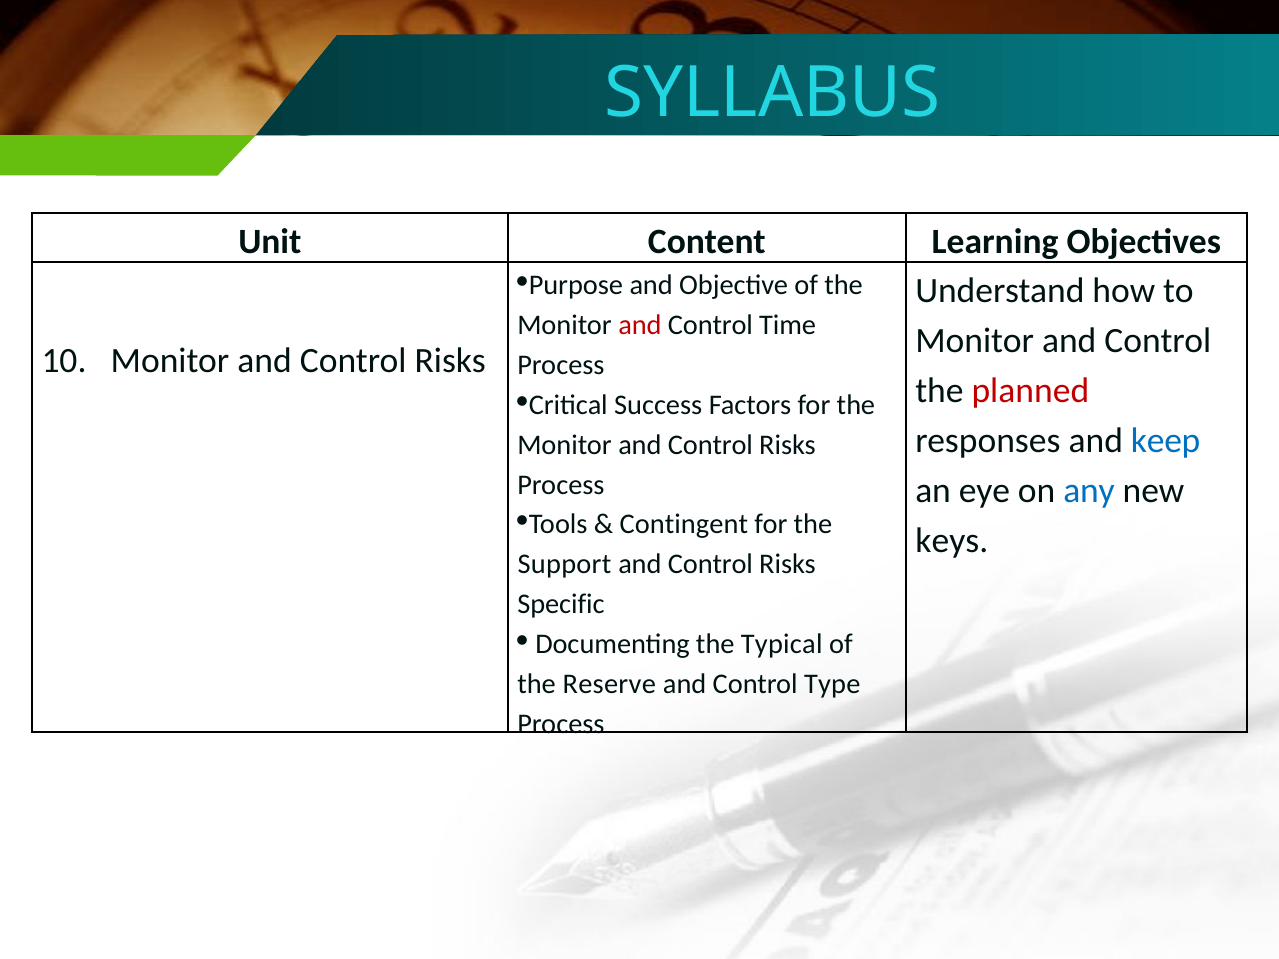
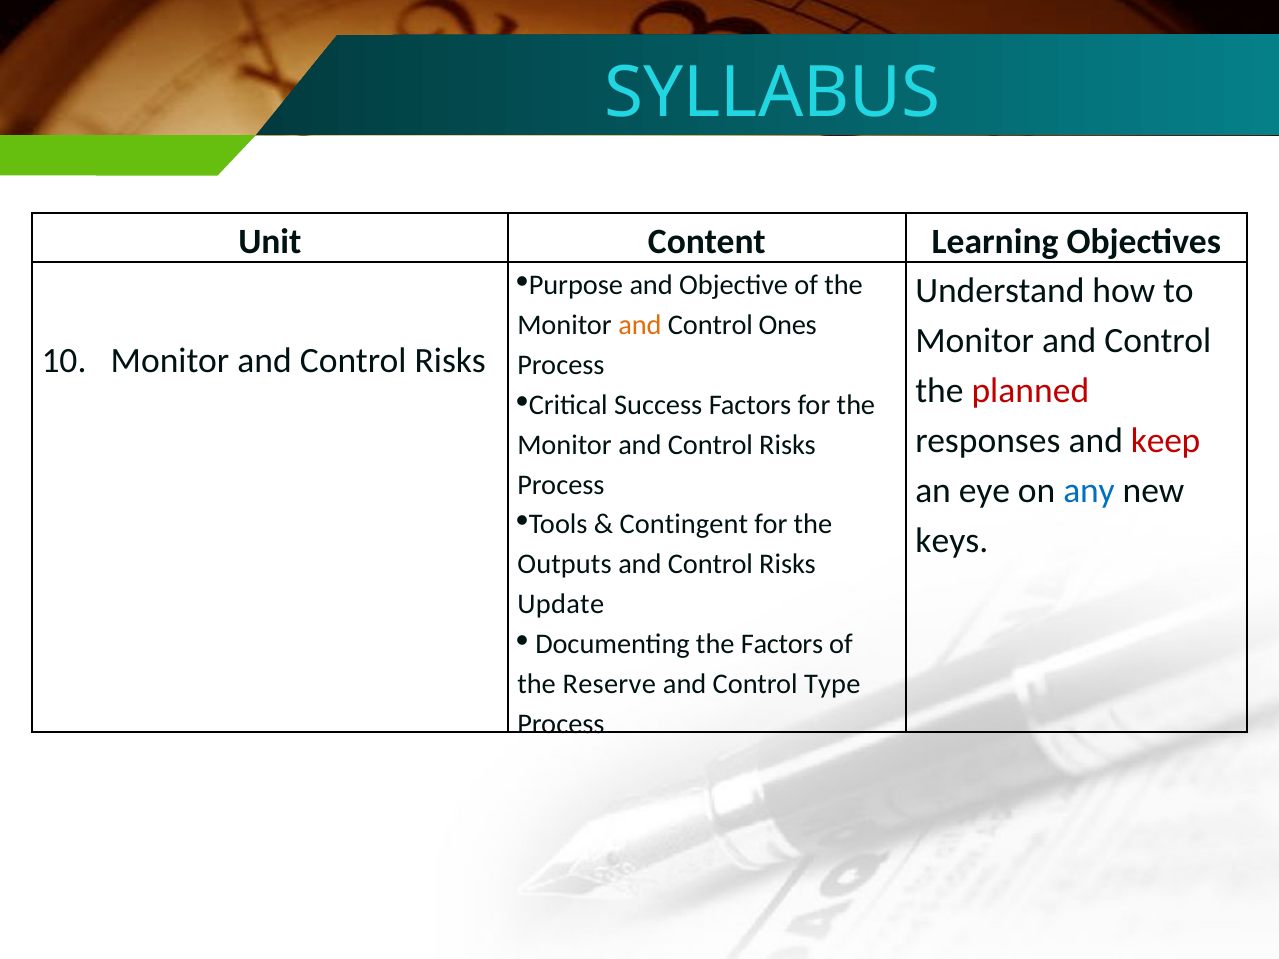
and colour: red -> orange (640, 325)
Time: Time -> Ones (788, 325)
keep colour: blue -> red (1166, 441)
Support: Support -> Outputs (565, 565)
Specific: Specific -> Update (561, 605)
the Typical: Typical -> Factors (782, 645)
